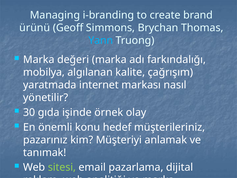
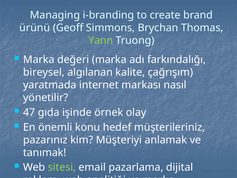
Yann colour: light blue -> light green (101, 40)
mobilya: mobilya -> bireysel (44, 72)
30: 30 -> 47 (29, 112)
